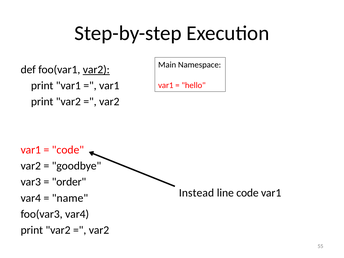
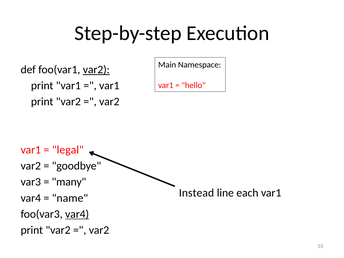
code: code -> legal (68, 150)
order: order -> many (69, 182)
line code: code -> each (247, 193)
var4 underline: none -> present (77, 214)
